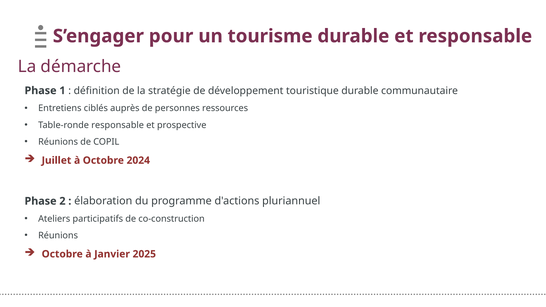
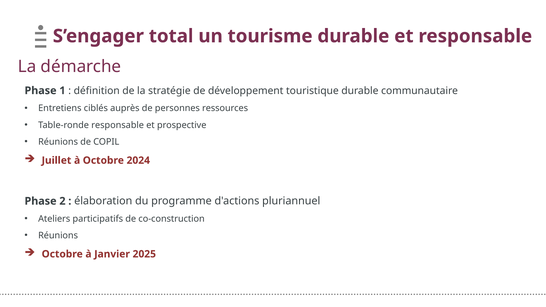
pour: pour -> total (171, 36)
